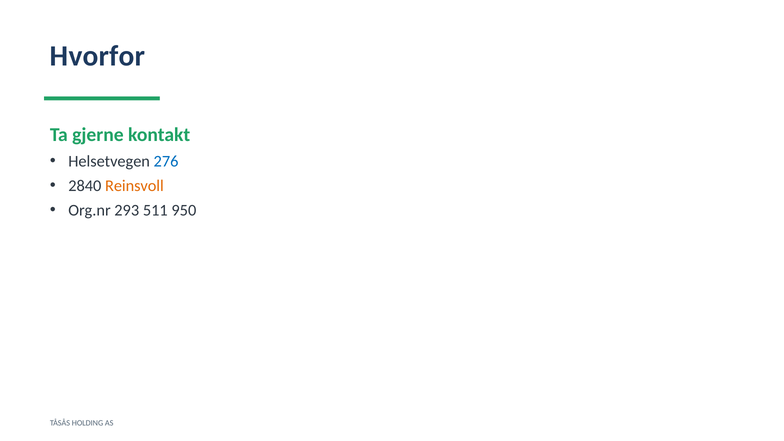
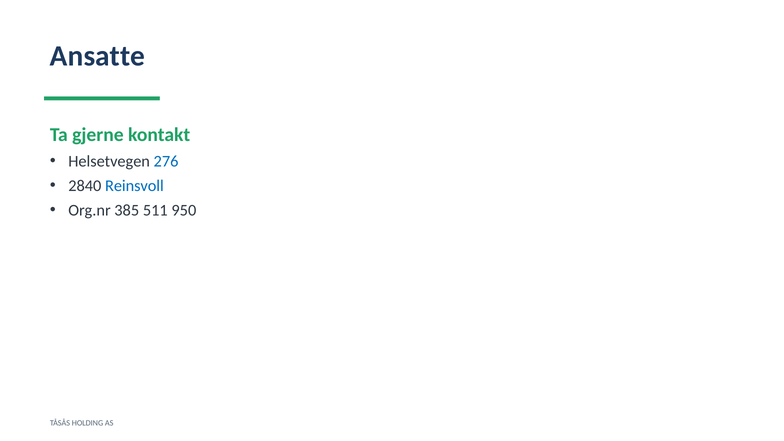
Hvorfor: Hvorfor -> Ansatte (98, 56)
Reinsvoll colour: orange -> blue (134, 186)
293: 293 -> 385 (127, 210)
